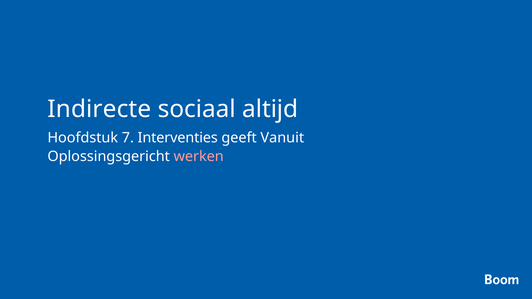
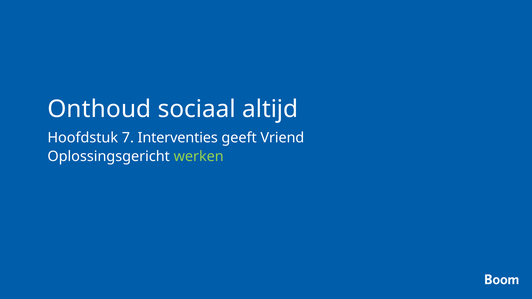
Indirecte: Indirecte -> Onthoud (99, 109)
Vanuit: Vanuit -> Vriend (282, 138)
werken colour: pink -> light green (199, 156)
